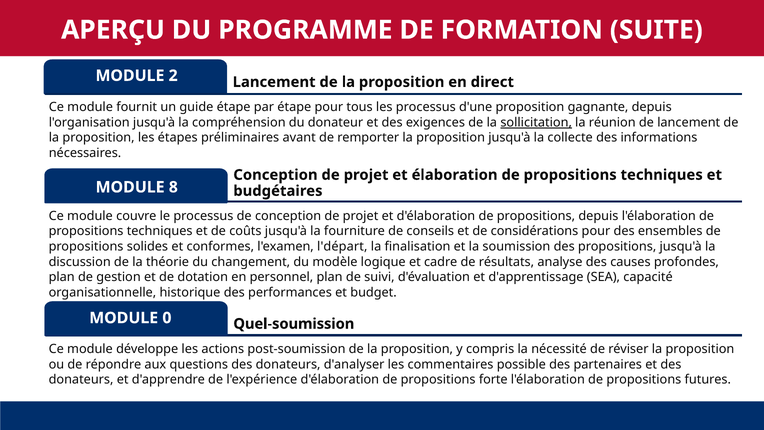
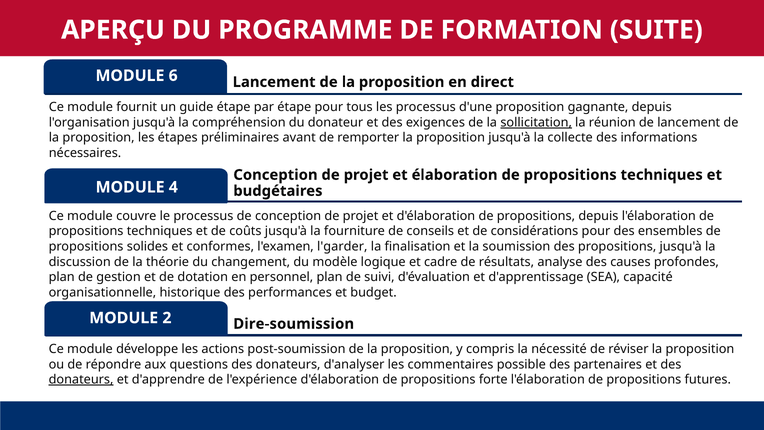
2: 2 -> 6 (173, 76)
8: 8 -> 4 (173, 187)
l'départ: l'départ -> l'garder (342, 246)
0: 0 -> 2 (167, 318)
Quel-soumission: Quel-soumission -> Dire-soumission (294, 324)
donateurs underline: none -> present (81, 379)
